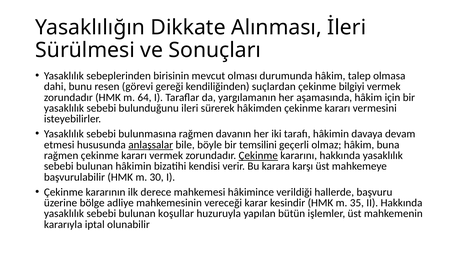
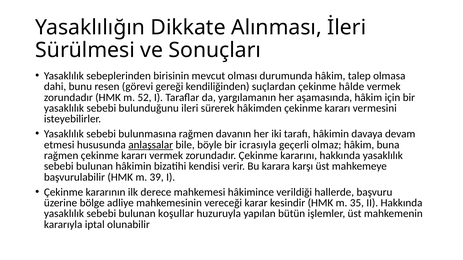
bilgiyi: bilgiyi -> hâlde (351, 87)
64: 64 -> 52 (145, 98)
temsilini: temsilini -> icrasıyla (258, 145)
Çekinme underline: present -> none (258, 156)
30: 30 -> 39 (157, 177)
